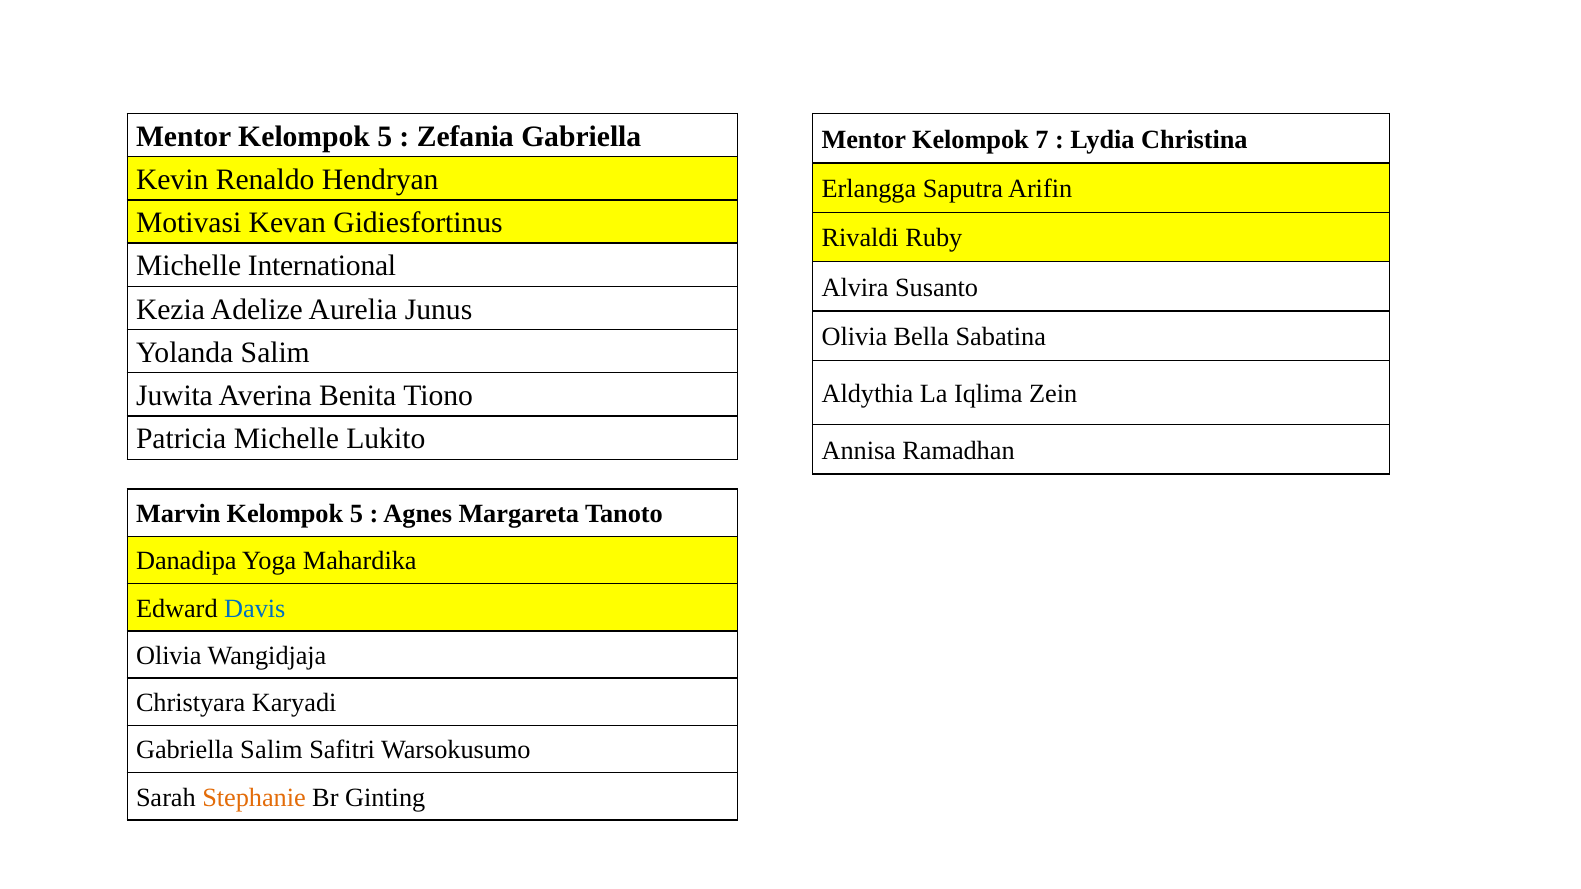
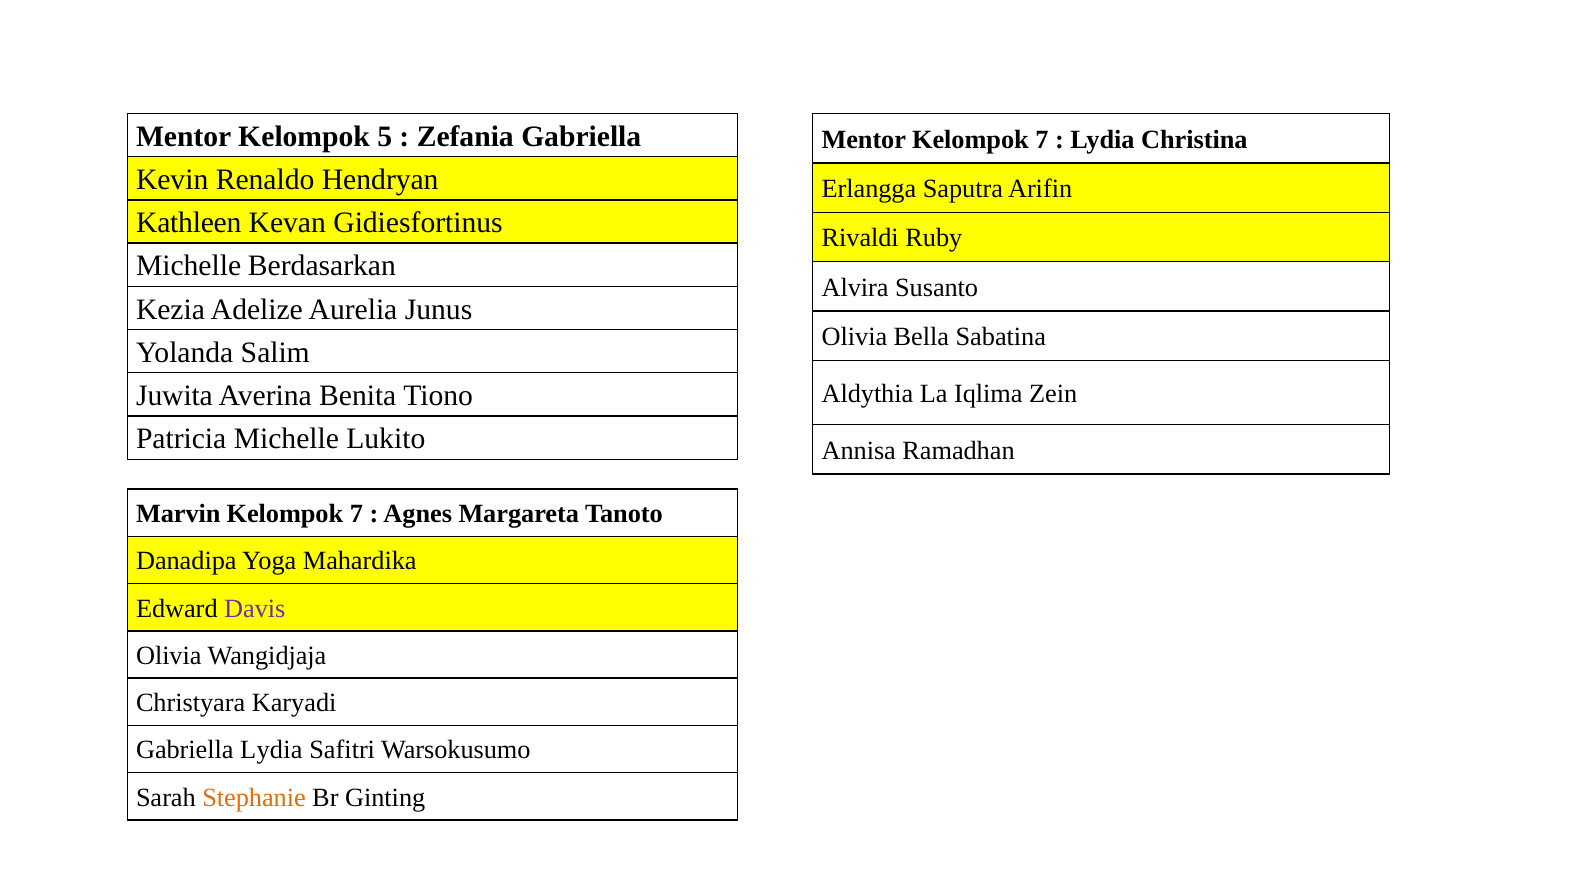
Motivasi: Motivasi -> Kathleen (189, 223)
International: International -> Berdasarkan (322, 266)
5: 5 -> 7 (356, 514)
Davis colour: blue -> purple (255, 609)
Gabriella Salim: Salim -> Lydia (271, 751)
